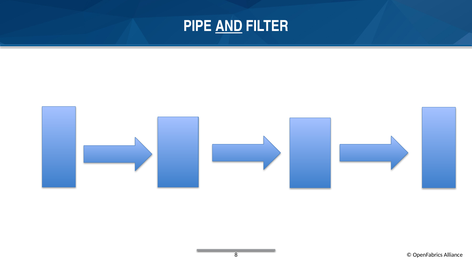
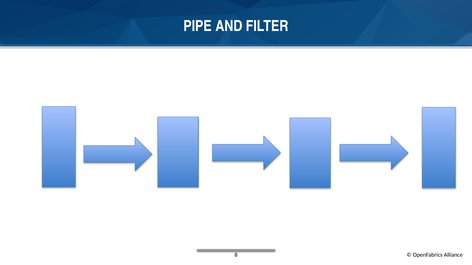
AND underline: present -> none (229, 26)
